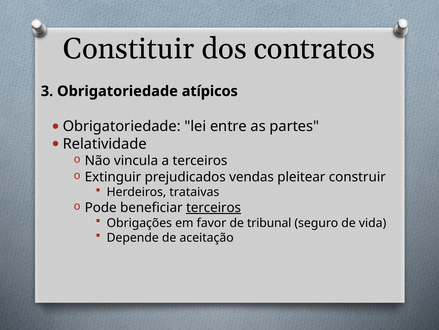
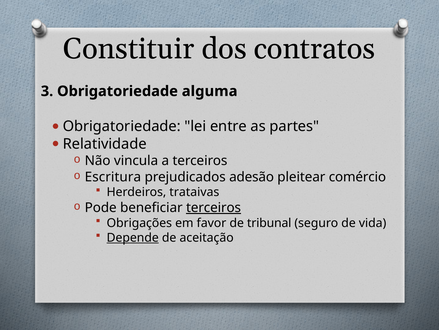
atípicos: atípicos -> alguma (210, 91)
Extinguir: Extinguir -> Escritura (113, 177)
vendas: vendas -> adesão (252, 177)
construir: construir -> comércio (357, 177)
Depende underline: none -> present (133, 237)
